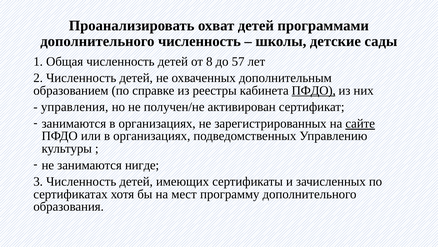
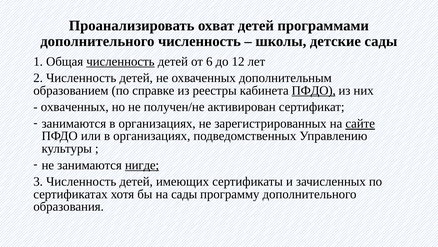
численность underline: none -> present (120, 61)
8: 8 -> 6 (209, 61)
57: 57 -> 12 (238, 61)
управления: управления -> охваченных (75, 107)
нигде underline: none -> present (142, 165)
на мест: мест -> сады (184, 194)
